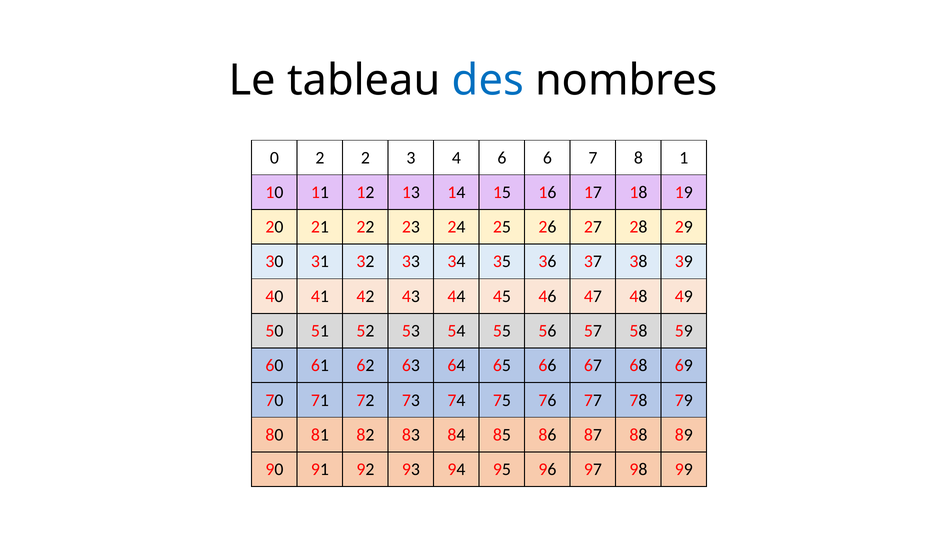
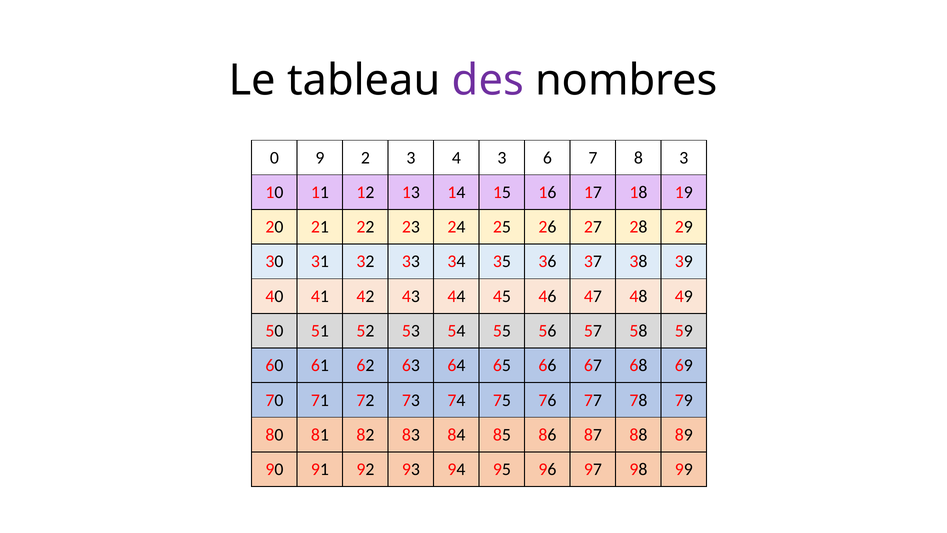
des colour: blue -> purple (488, 80)
0 2: 2 -> 9 (320, 158)
4 6: 6 -> 3 (502, 158)
8 1: 1 -> 3 (684, 158)
